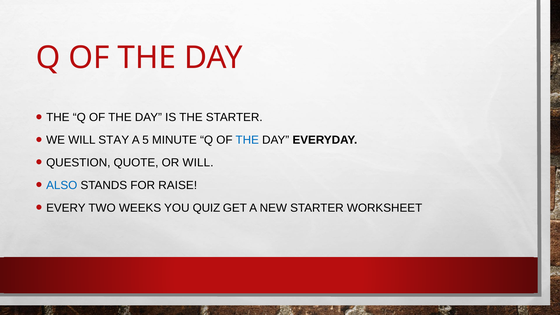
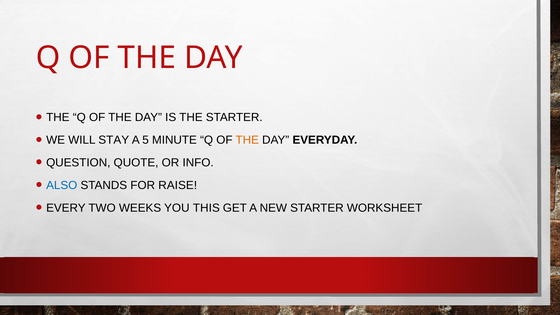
THE colour: blue -> orange (247, 140)
OR WILL: WILL -> INFO (198, 163)
QUIZ: QUIZ -> THIS (206, 208)
